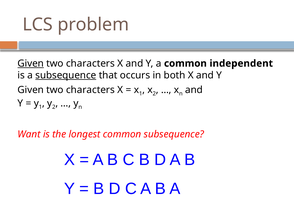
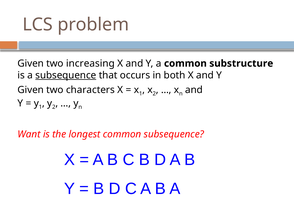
Given underline: present -> none (31, 63)
characters: characters -> increasing (90, 63)
independent: independent -> substructure (241, 63)
